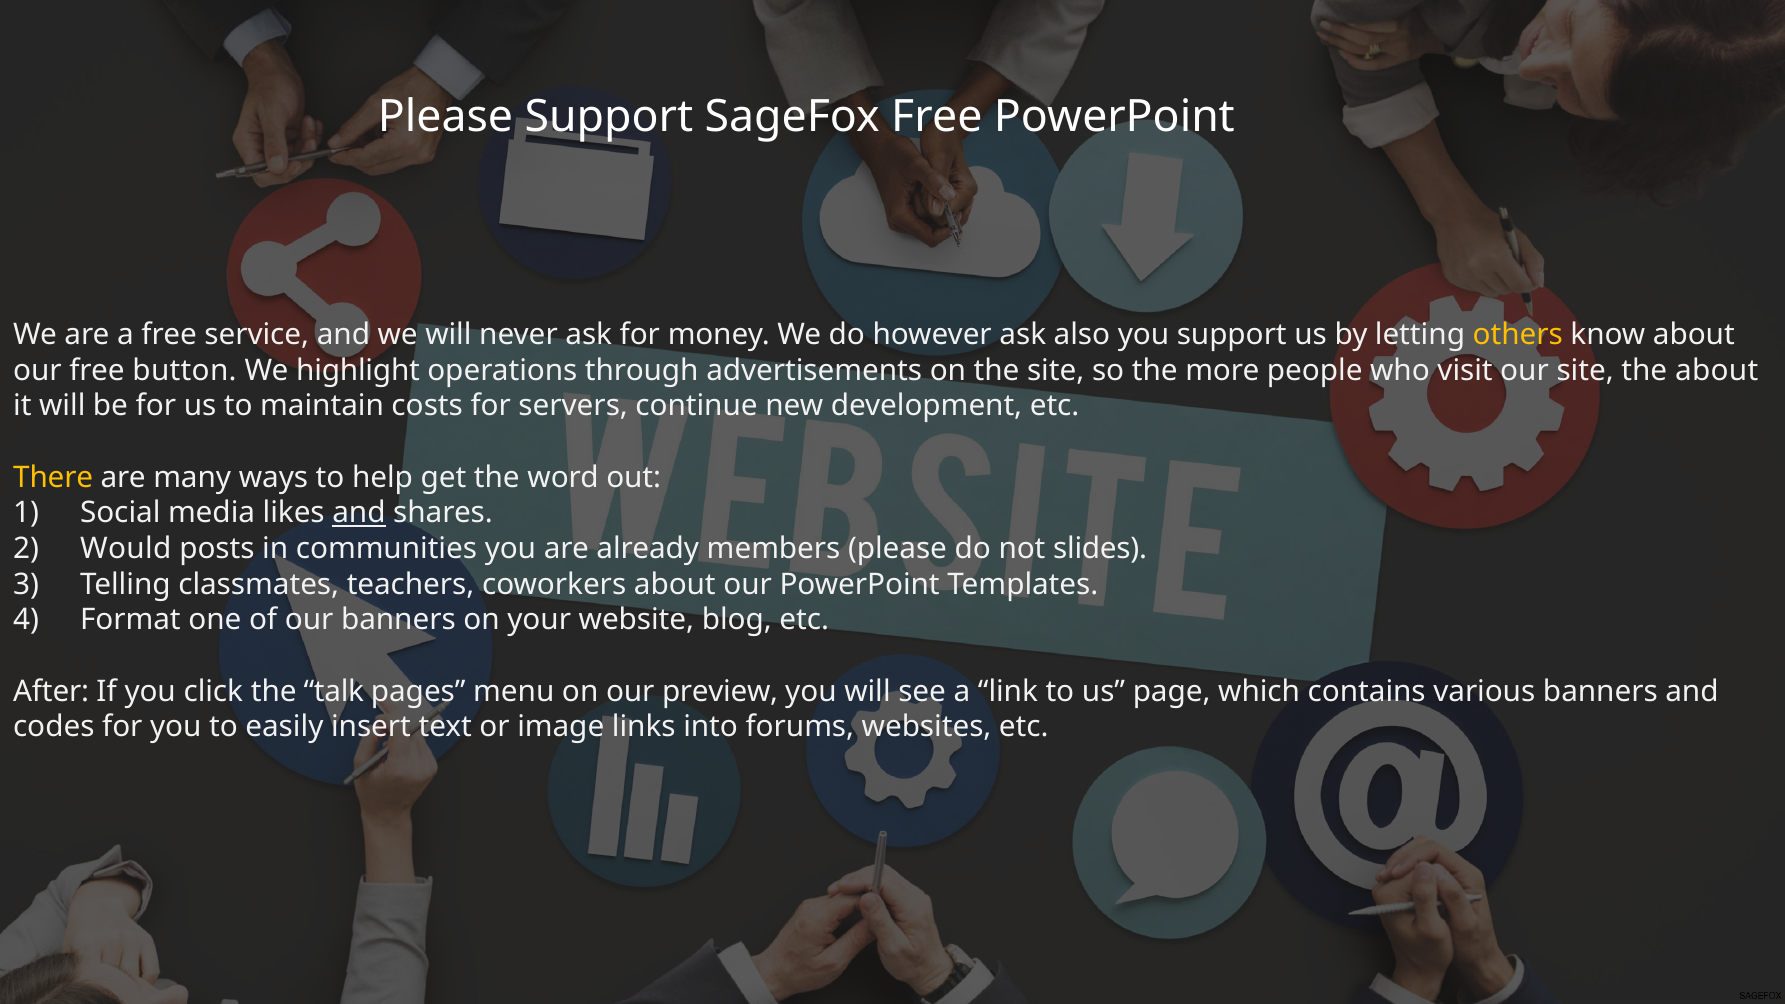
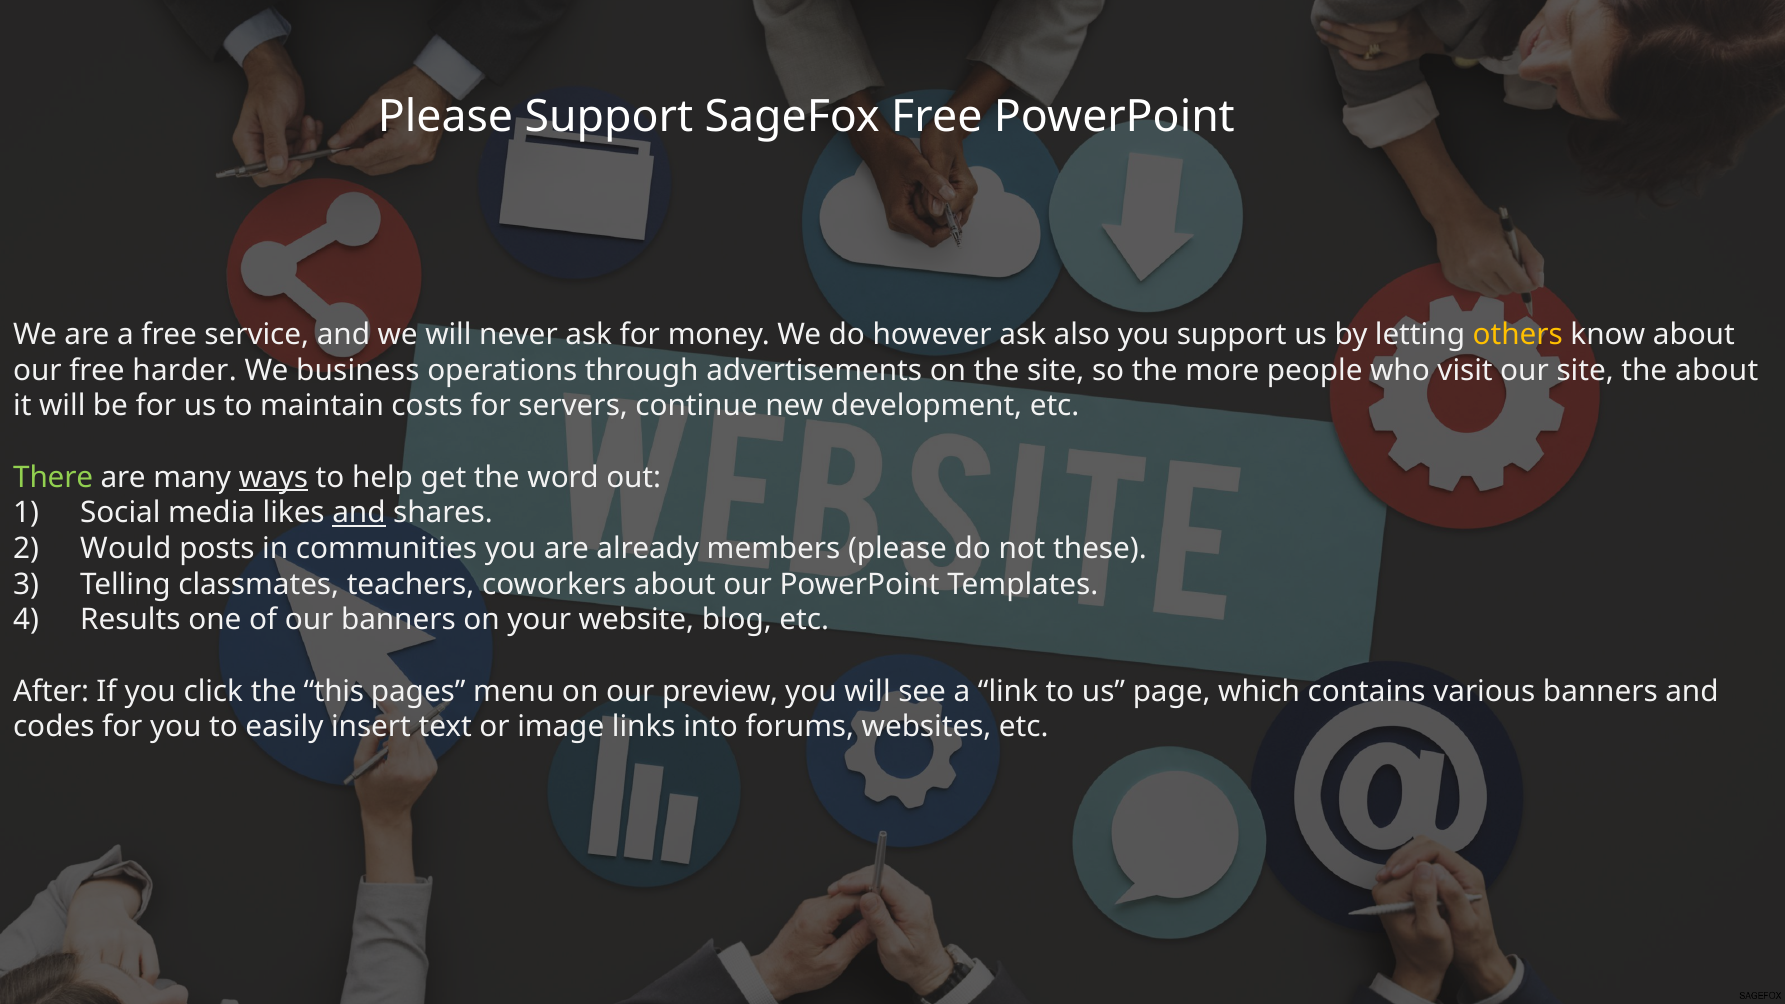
button: button -> harder (185, 370)
highlight: highlight -> business (358, 370)
There colour: yellow -> light green (53, 477)
ways underline: none -> present (273, 477)
slides: slides -> these (1100, 549)
Format: Format -> Results (130, 620)
talk: talk -> this (334, 691)
